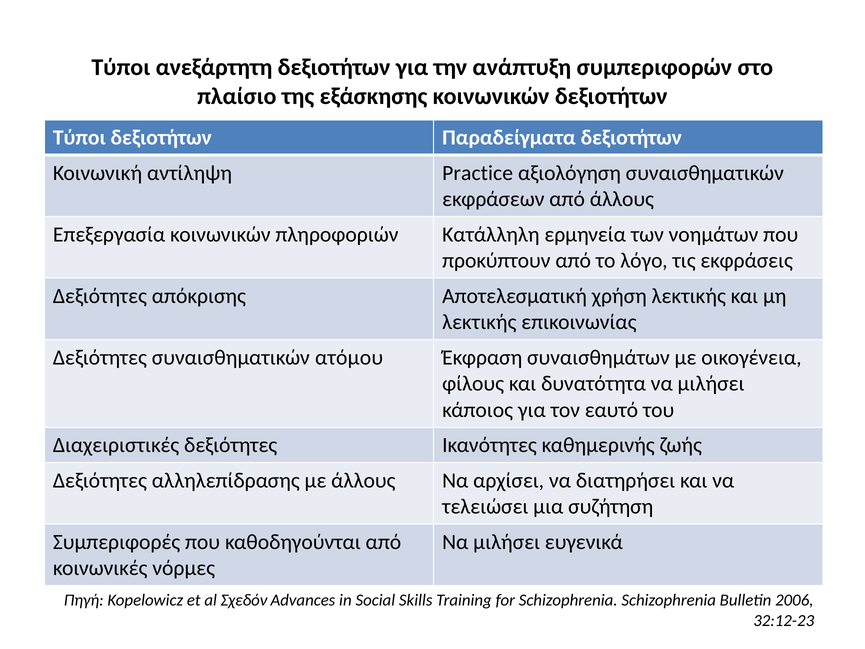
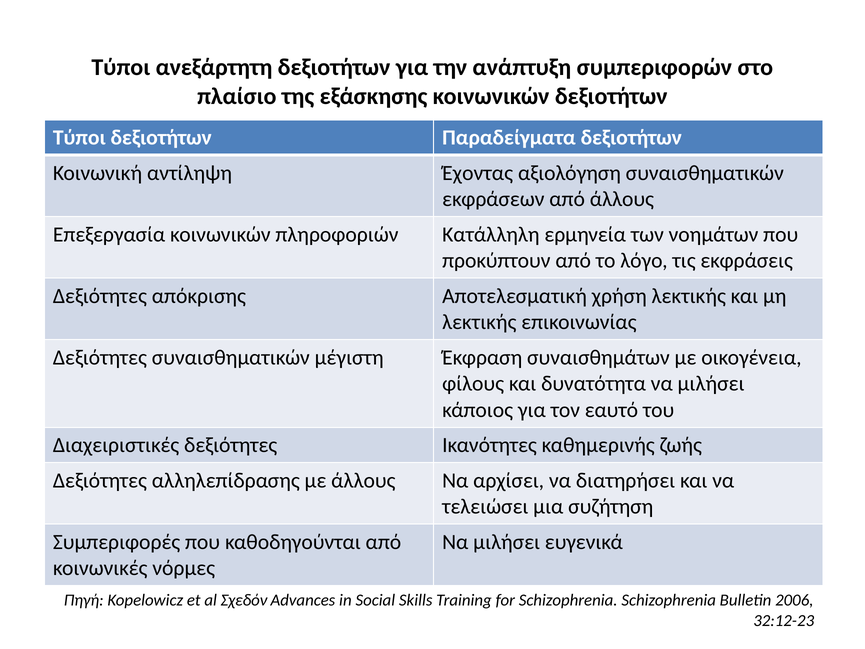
Practice: Practice -> Έχοντας (478, 173)
ατόμου: ατόμου -> μέγιστη (349, 357)
